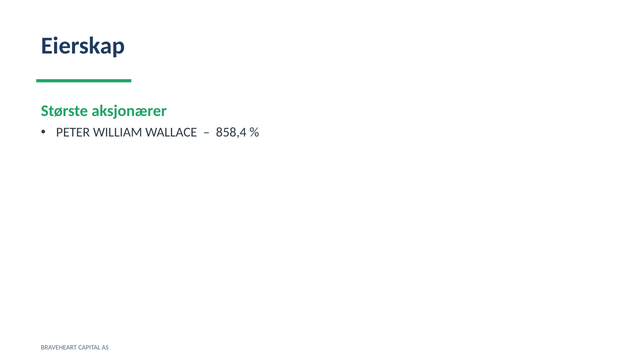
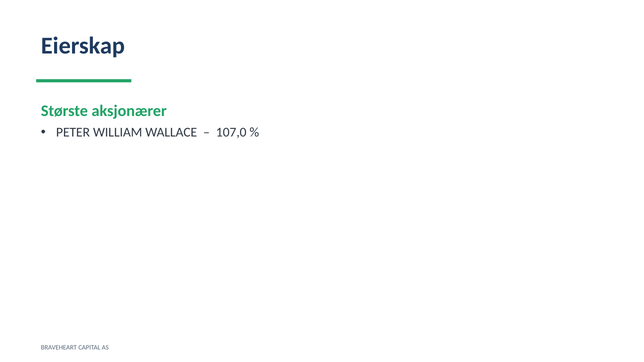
858,4: 858,4 -> 107,0 (231, 132)
